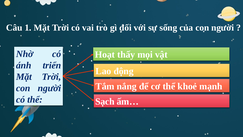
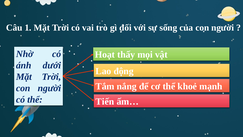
triển: triển -> dưới (52, 65)
Sạch: Sạch -> Tiến (105, 101)
